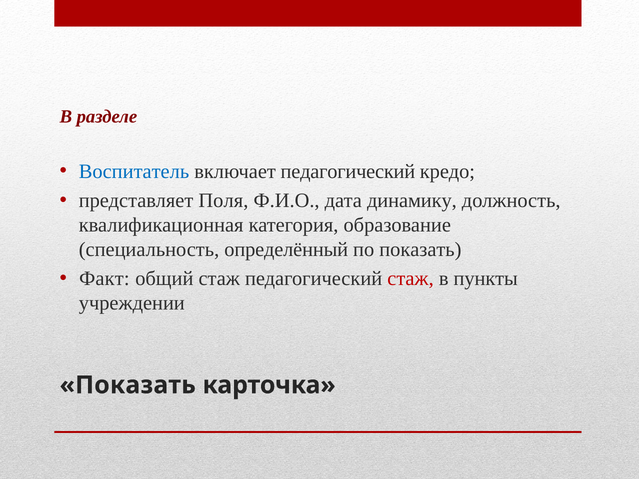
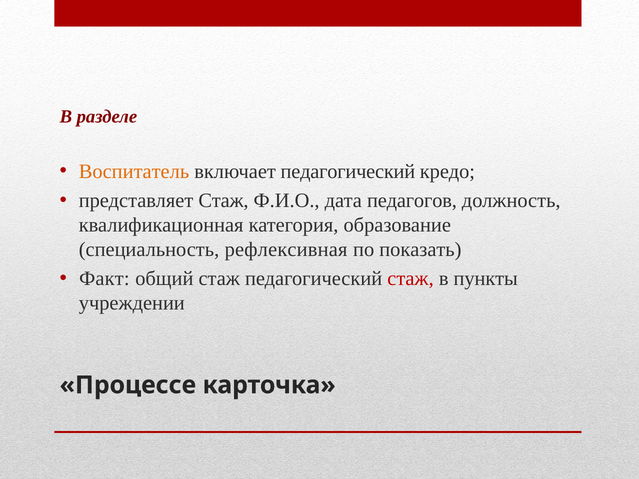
Воспитатель colour: blue -> orange (134, 172)
представляет Поля: Поля -> Стаж (224, 201)
динамику: динамику -> педагогов (412, 201)
определённый: определённый -> рефлексивная (286, 250)
Показать: Показать -> Процессе (128, 385)
